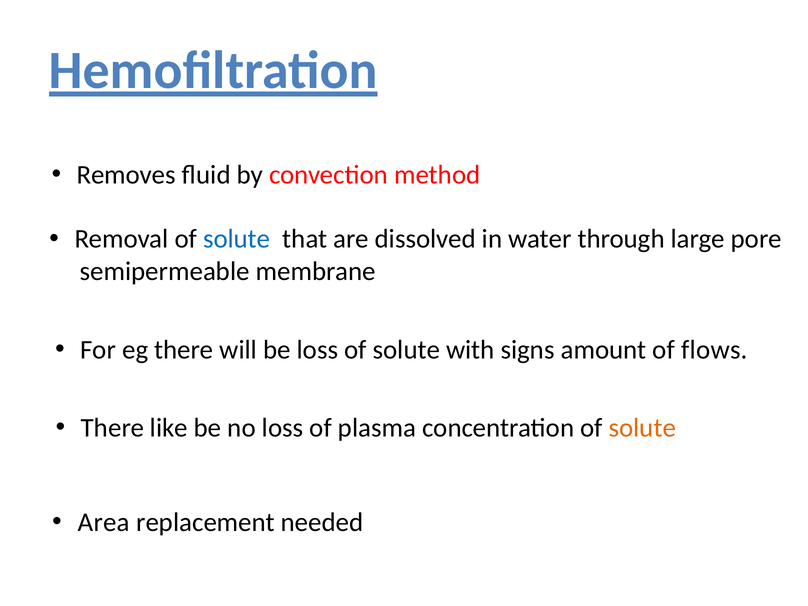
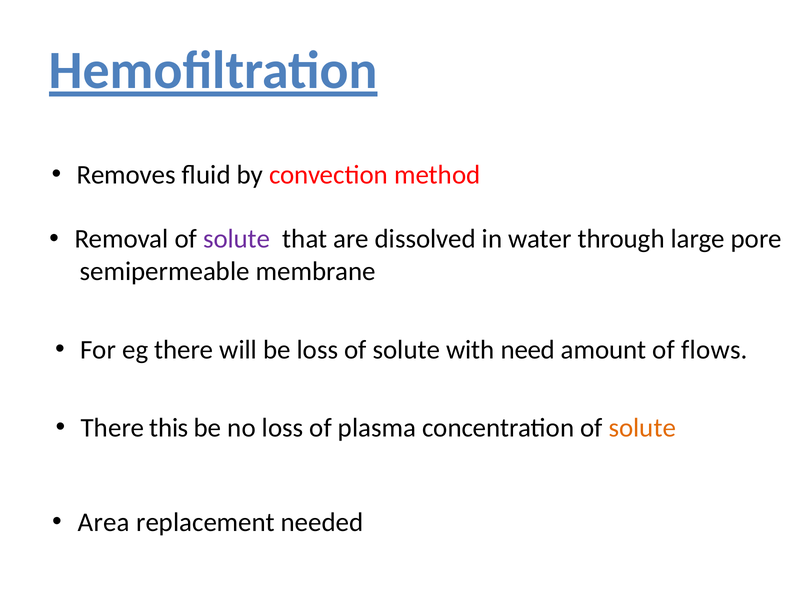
solute colour: blue -> purple (237, 239)
signs: signs -> need (528, 350)
like: like -> this (169, 428)
